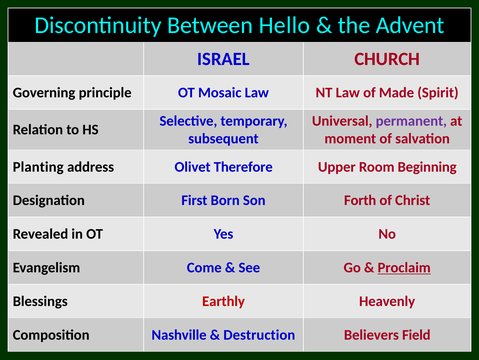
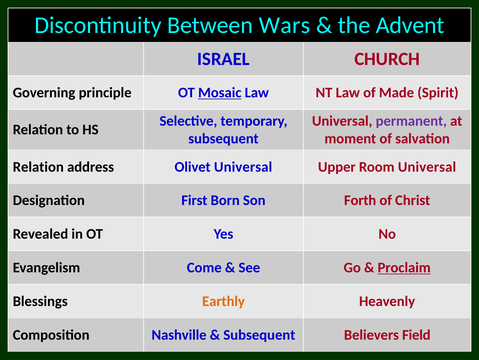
Hello: Hello -> Wars (284, 25)
Mosaic underline: none -> present (220, 93)
Planting: Planting -> Relation (38, 166)
Olivet Therefore: Therefore -> Universal (243, 166)
Room Beginning: Beginning -> Universal (427, 166)
Earthly colour: red -> orange (224, 301)
Destruction: Destruction -> Subsequent (259, 334)
